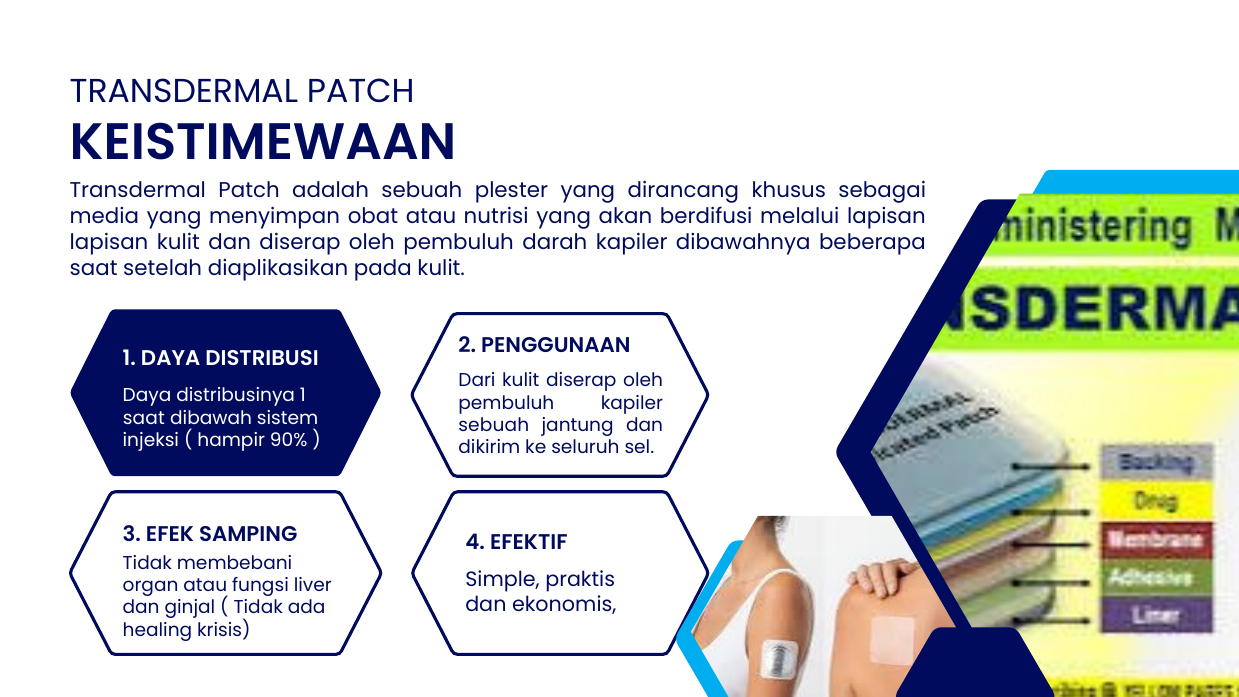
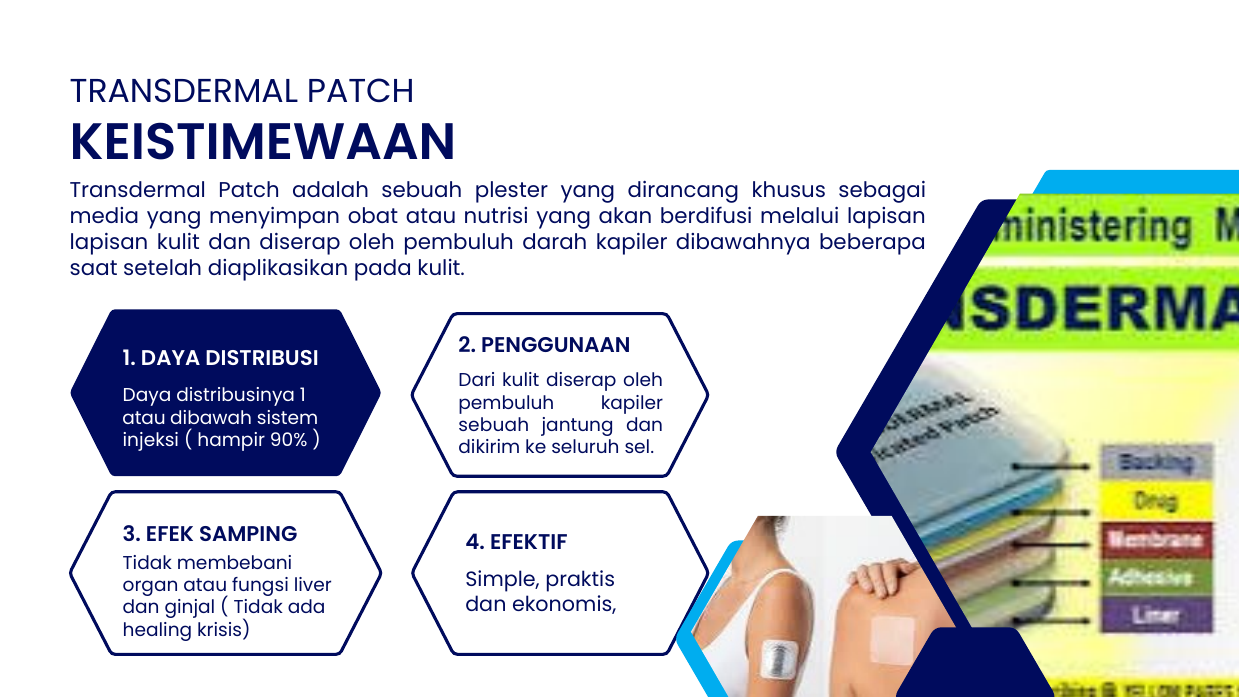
saat: saat -> atau (144, 418)
